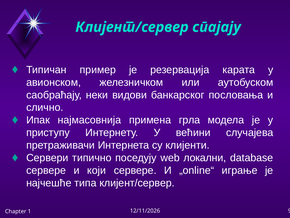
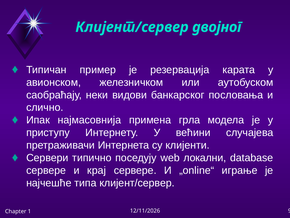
спајају: спајају -> двојног (217, 27)
који: који -> крај (97, 170)
